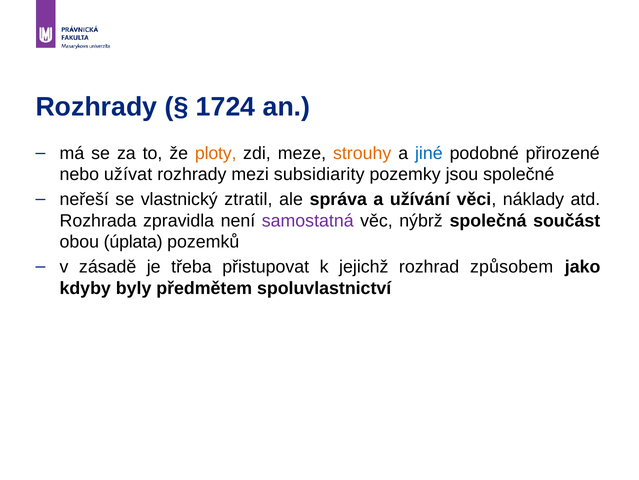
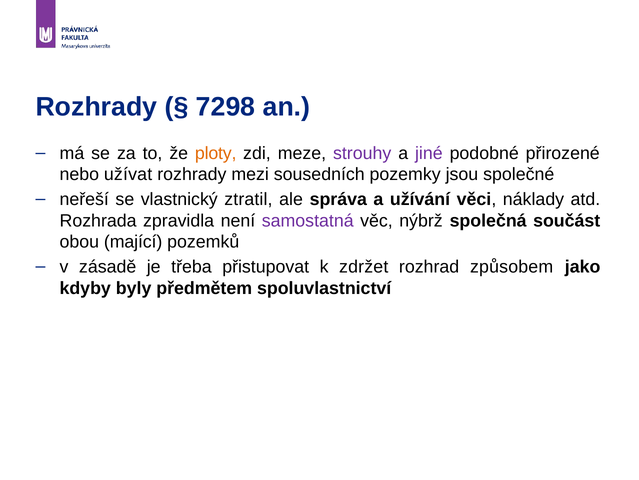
1724: 1724 -> 7298 (226, 107)
strouhy colour: orange -> purple (362, 153)
jiné colour: blue -> purple (429, 153)
subsidiarity: subsidiarity -> sousedních (319, 174)
úplata: úplata -> mající (133, 242)
jejichž: jejichž -> zdržet (364, 267)
